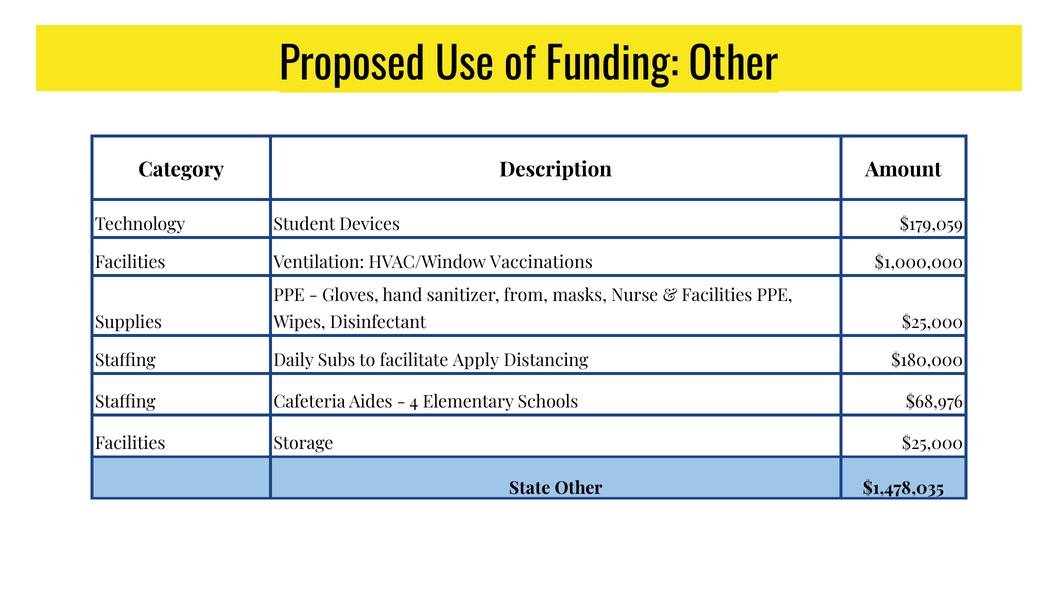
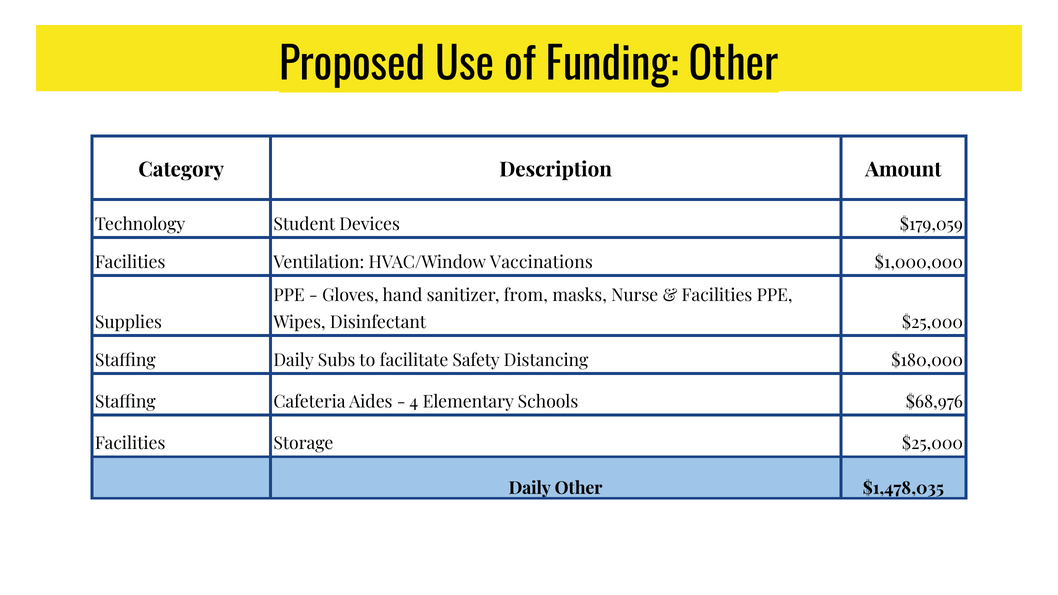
Apply: Apply -> Safety (476, 360)
State: State -> Daily (530, 488)
